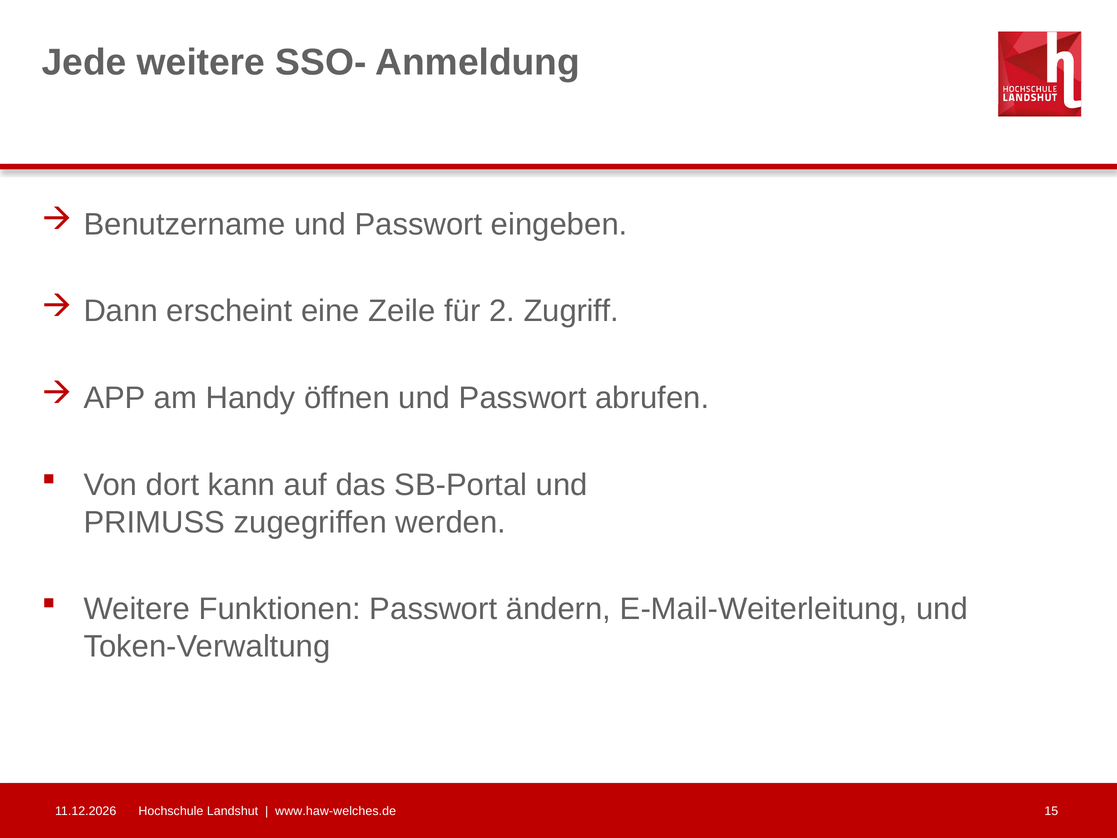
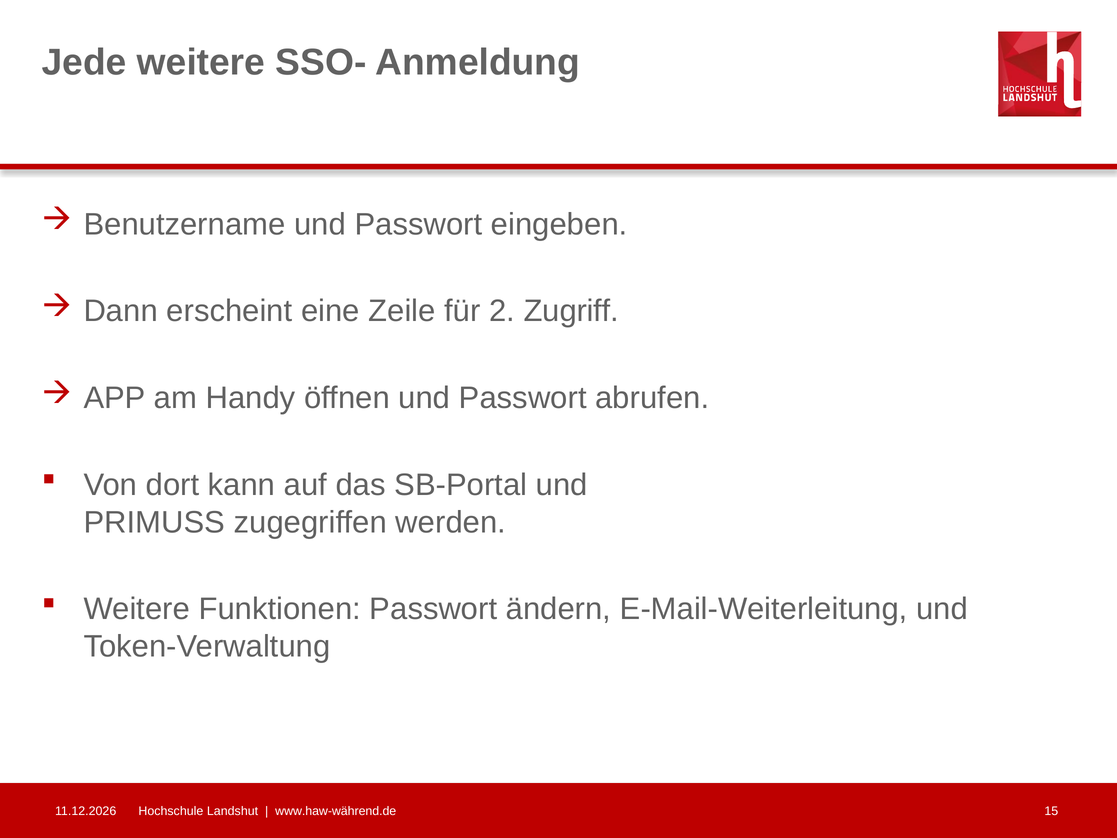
www.haw-welches.de: www.haw-welches.de -> www.haw-während.de (336, 811)
